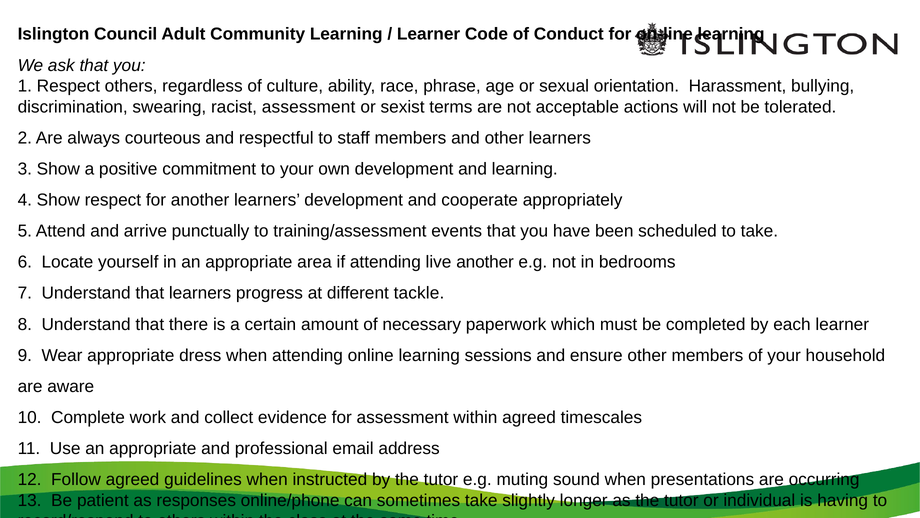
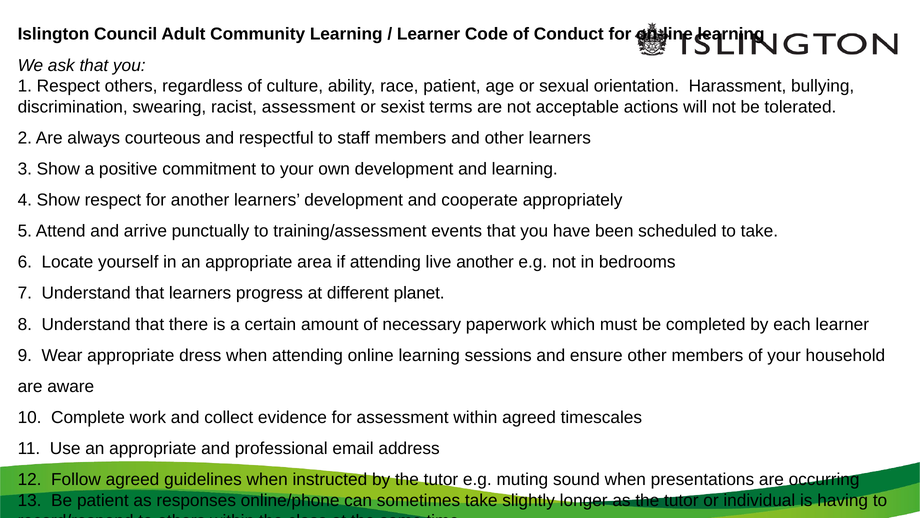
race phrase: phrase -> patient (452, 86)
tackle: tackle -> planet (419, 293)
